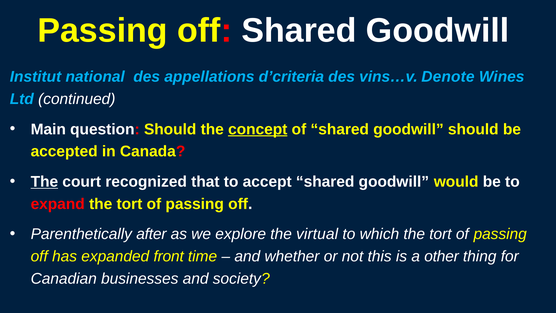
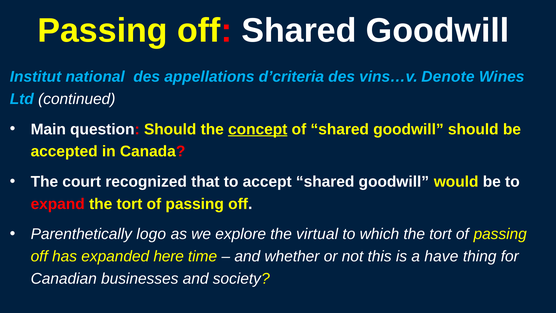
The underline: present -> none (44, 182)
after: after -> logo (151, 234)
front: front -> here (169, 256)
other: other -> have (441, 256)
